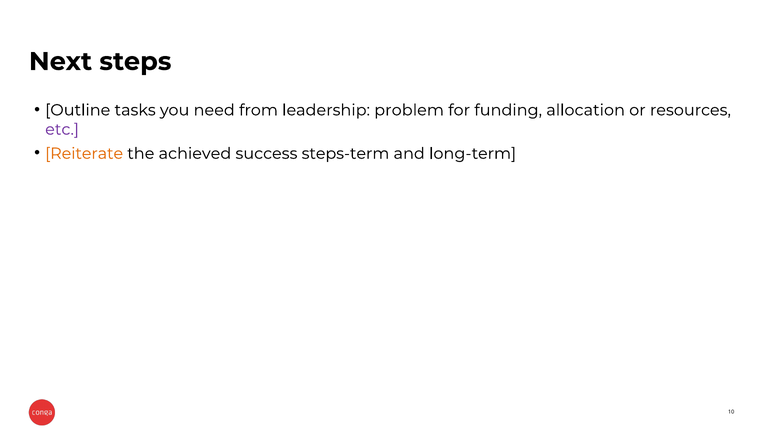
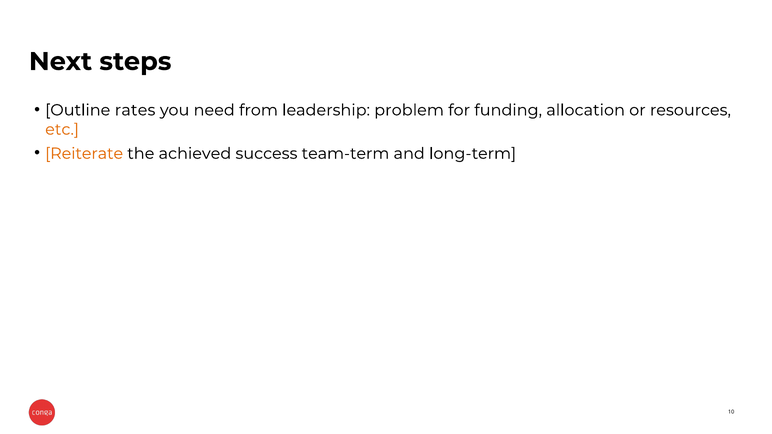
tasks: tasks -> rates (135, 110)
etc colour: purple -> orange (62, 129)
steps-term: steps-term -> team-term (346, 154)
